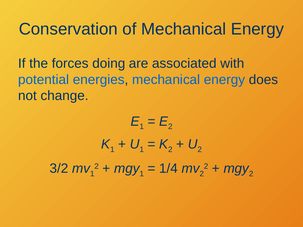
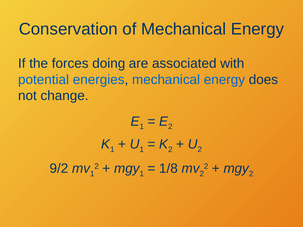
3/2: 3/2 -> 9/2 (59, 169)
1/4: 1/4 -> 1/8 (169, 169)
